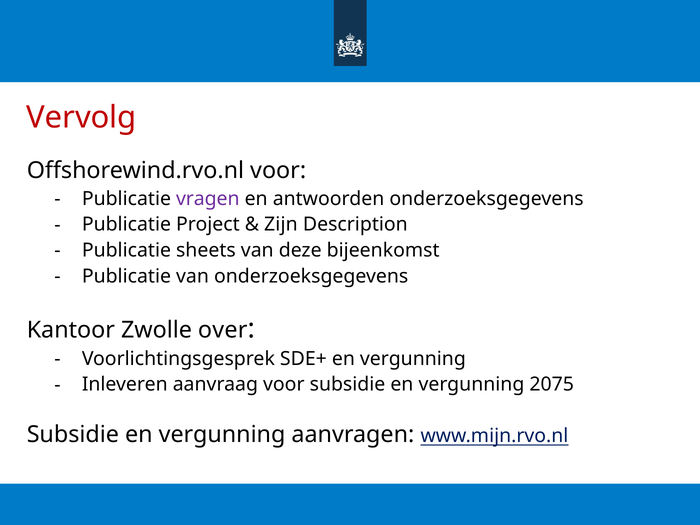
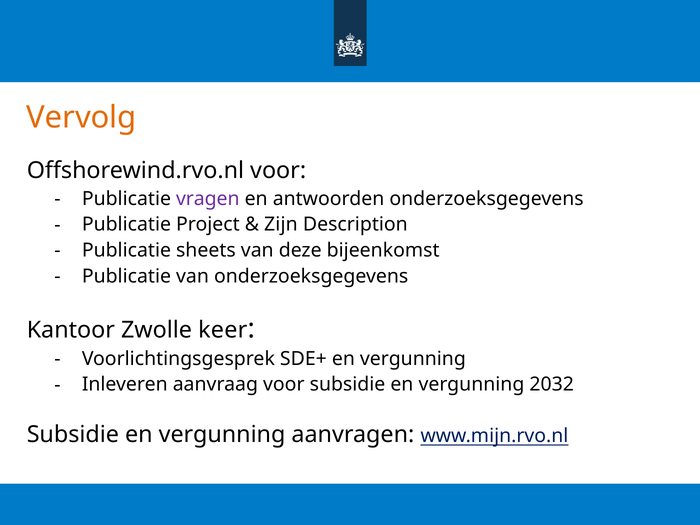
Vervolg colour: red -> orange (81, 117)
over: over -> keer (223, 330)
2075: 2075 -> 2032 (552, 385)
